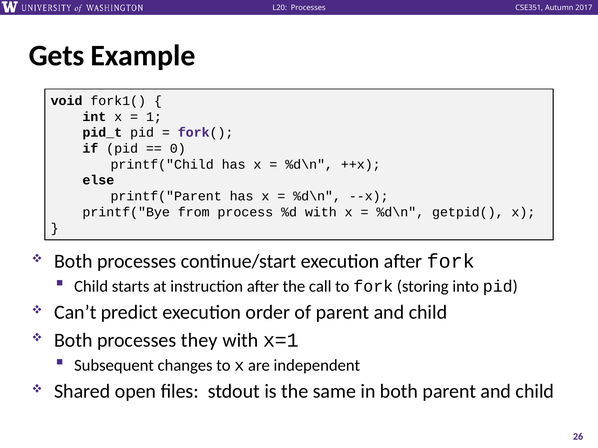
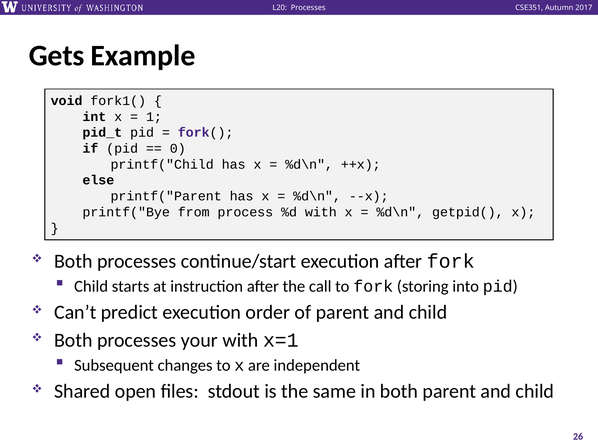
they: they -> your (199, 341)
